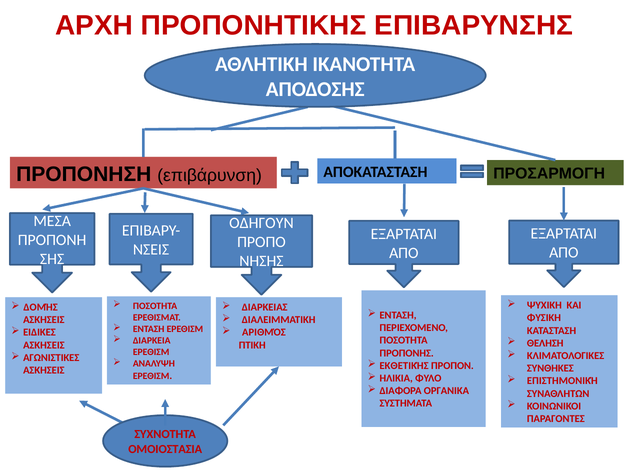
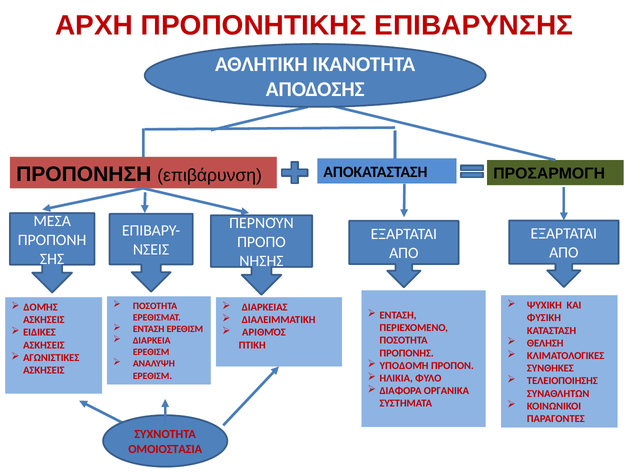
ΟΔΗΓΟΥΝ: ΟΔΗΓΟΥΝ -> ΠΕΡΝΟΎΝ (261, 223)
ΕΚΘΕΤΙΚΉΣ: ΕΚΘΕΤΙΚΉΣ -> ΥΠΟΔΟΜΉ (404, 366)
ΕΠΙΣΤΗΜΟΝΙΚΉ: ΕΠΙΣΤΗΜΟΝΙΚΉ -> ΤΕΛΕΙΟΠΟΙΗΣΗΣ (562, 381)
